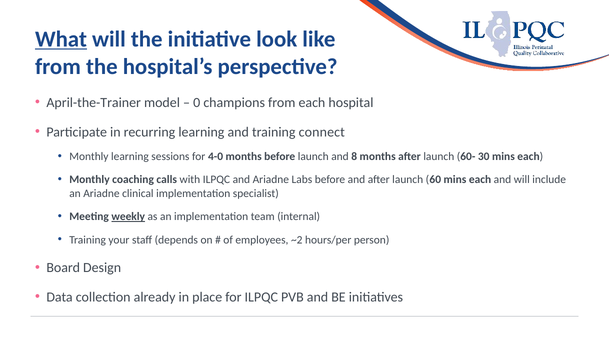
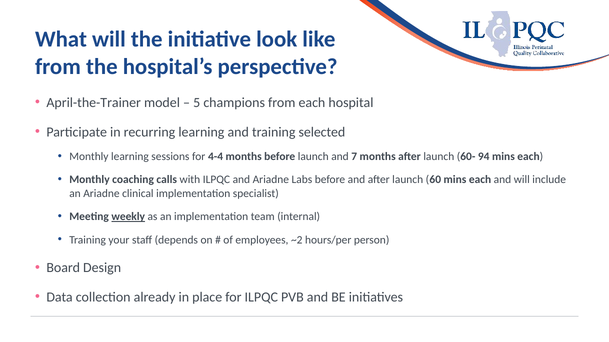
What underline: present -> none (61, 39)
0: 0 -> 5 (197, 103)
connect: connect -> selected (322, 132)
4-0: 4-0 -> 4-4 (216, 157)
8: 8 -> 7 (354, 157)
30: 30 -> 94 (484, 157)
